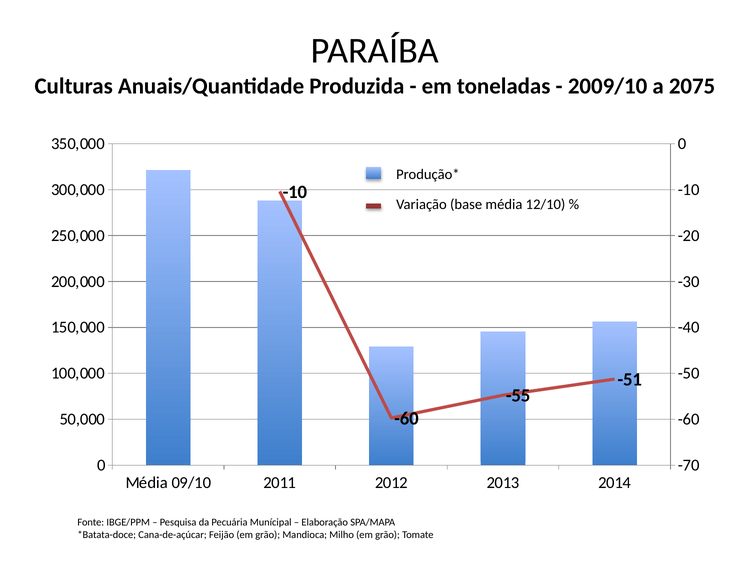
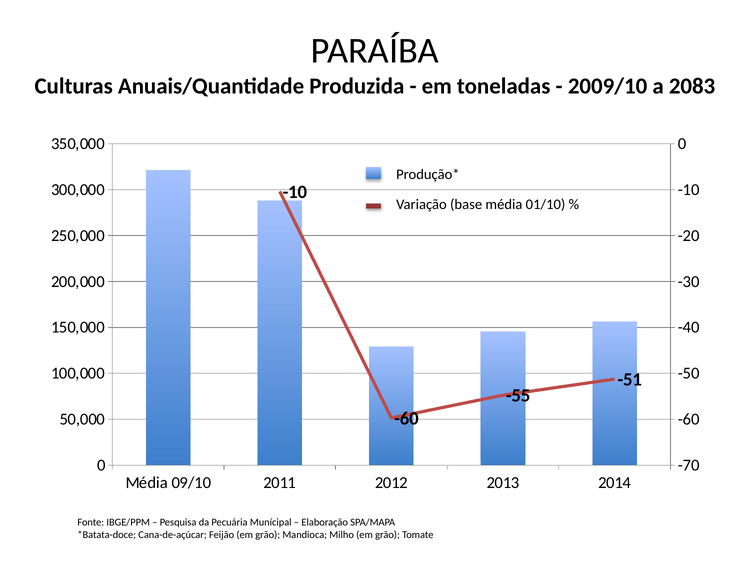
2075: 2075 -> 2083 (692, 86)
12/10: 12/10 -> 01/10 (546, 204)
